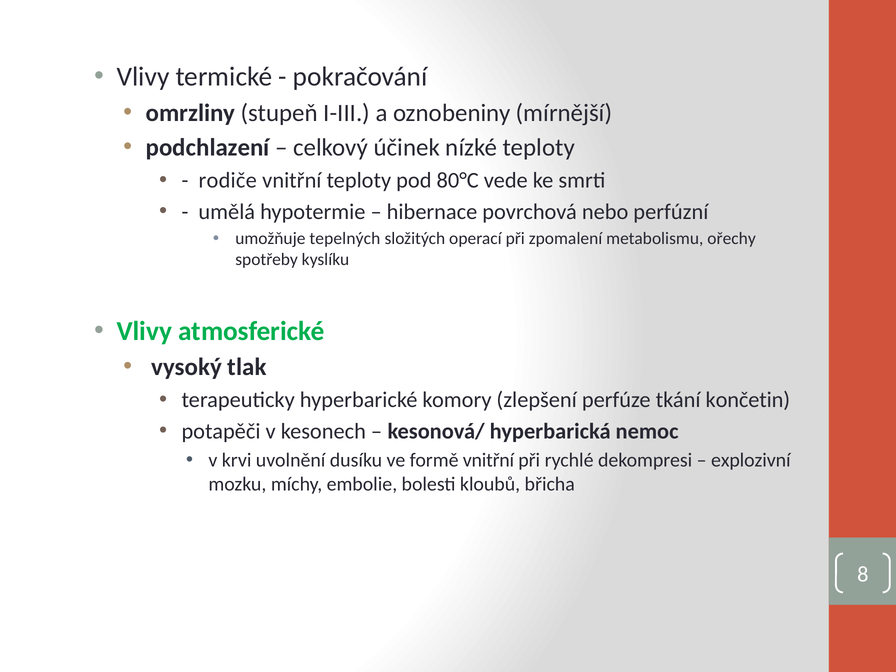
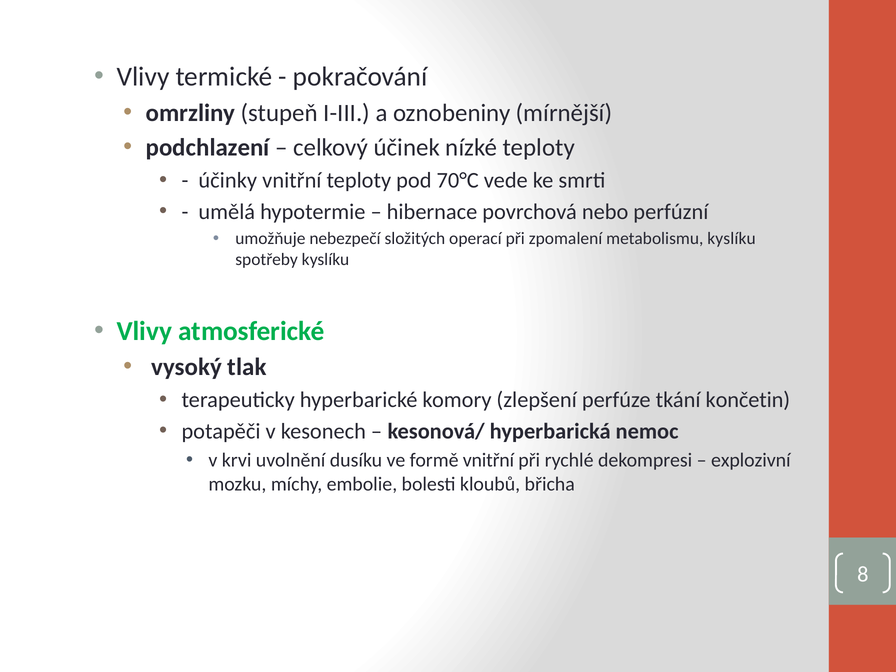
rodiče: rodiče -> účinky (228, 180)
80°C: 80°C -> 70°C (458, 180)
tepelných: tepelných -> nebezpečí (345, 239)
metabolismu ořechy: ořechy -> kyslíku (732, 239)
